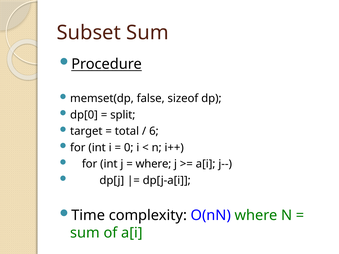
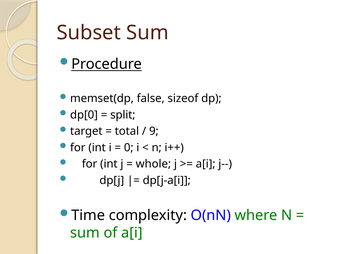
6: 6 -> 9 (154, 131)
where: where -> whole (153, 164)
